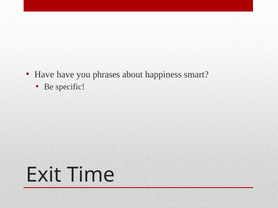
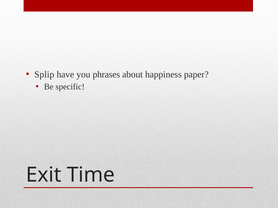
Have: Have -> Splip (44, 75)
smart: smart -> paper (196, 75)
